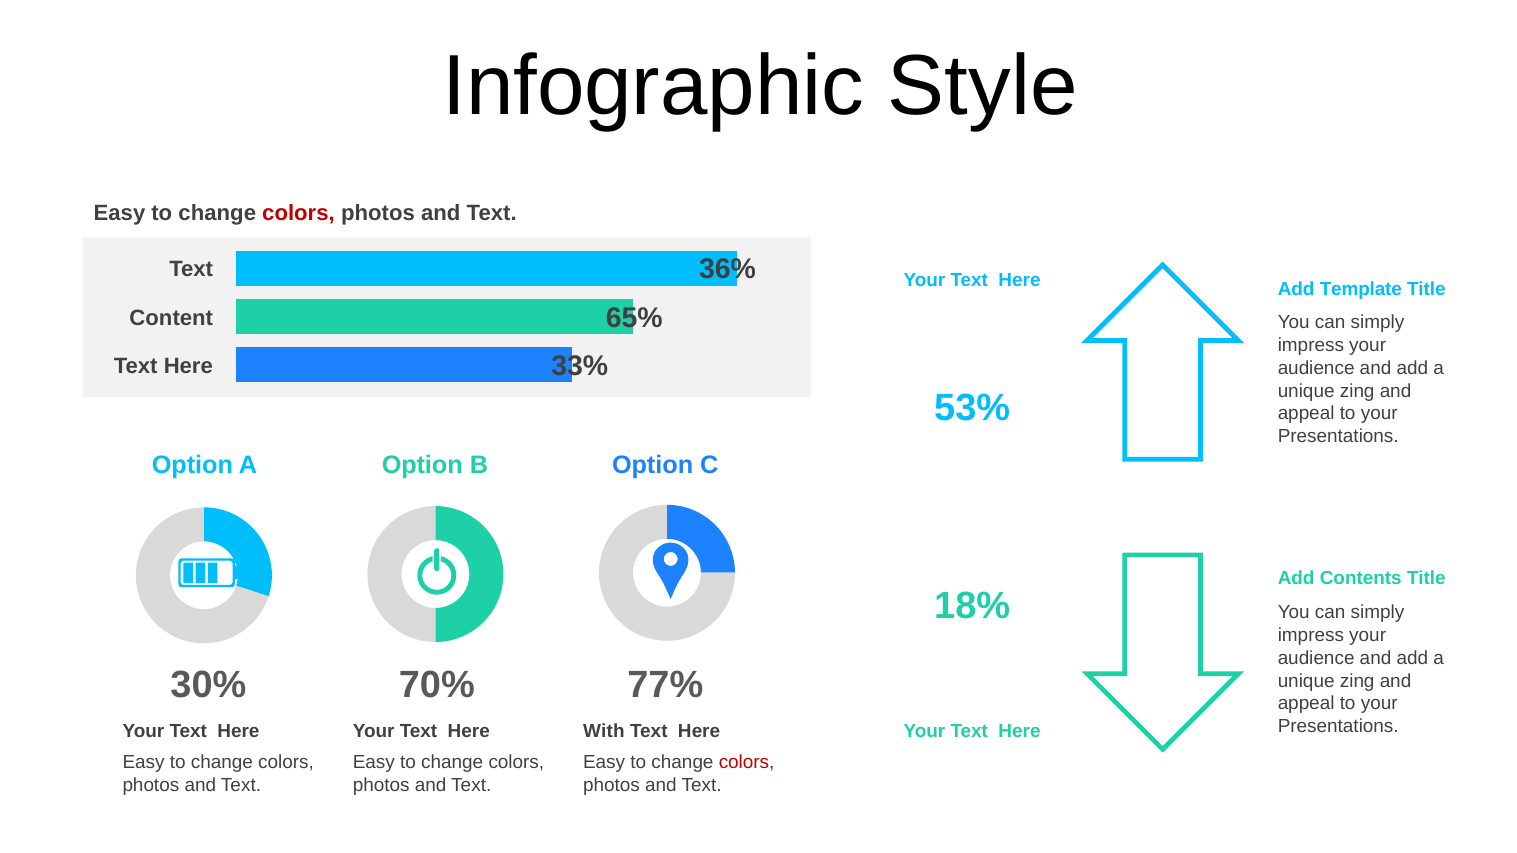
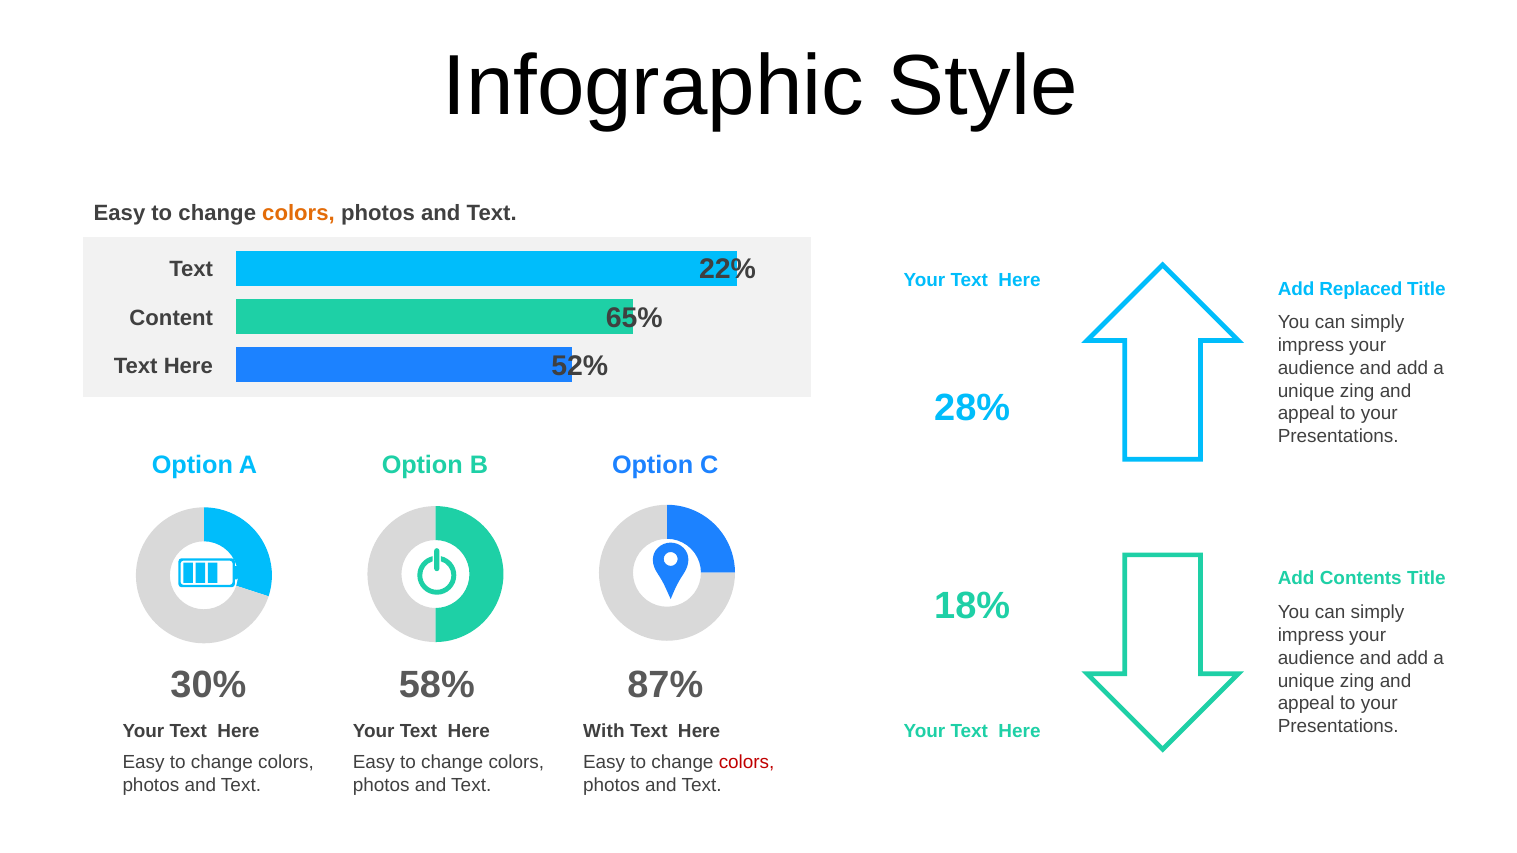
colors colour: red -> orange (299, 213)
36%: 36% -> 22% (728, 269)
Template: Template -> Replaced (1361, 289)
33%: 33% -> 52% (580, 367)
53%: 53% -> 28% (972, 409)
70%: 70% -> 58% (437, 685)
77%: 77% -> 87% (665, 685)
